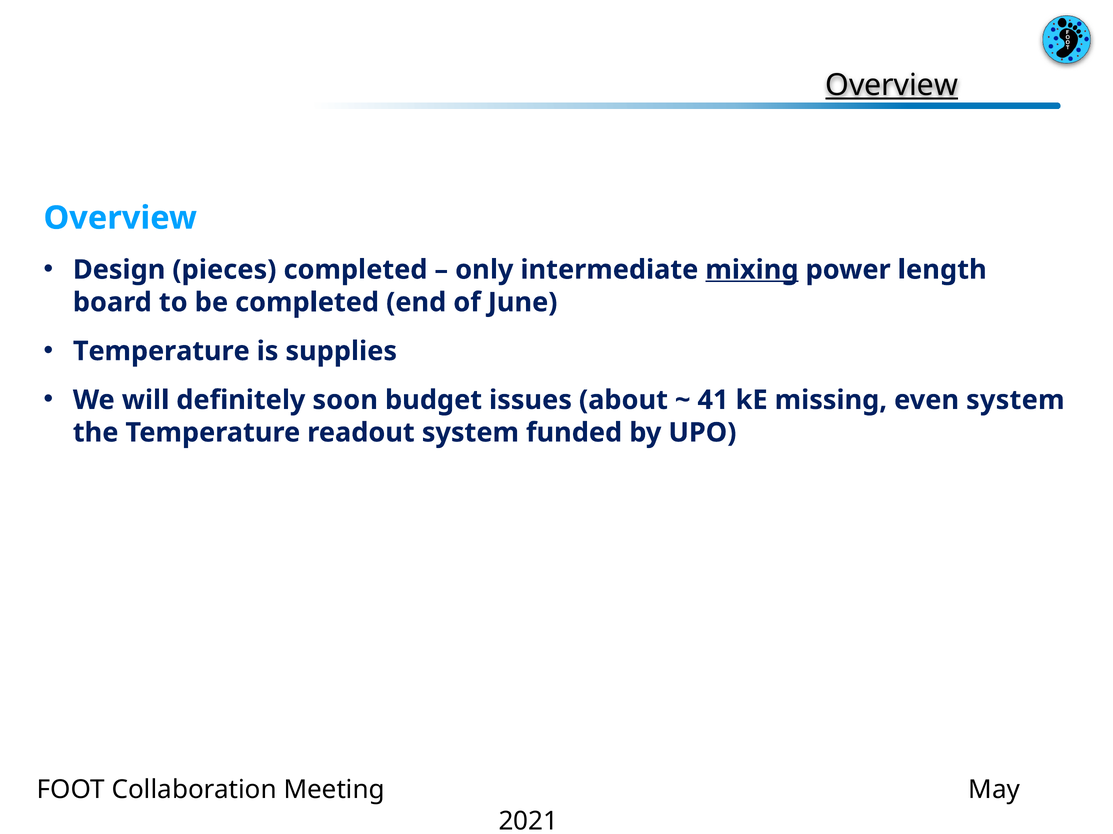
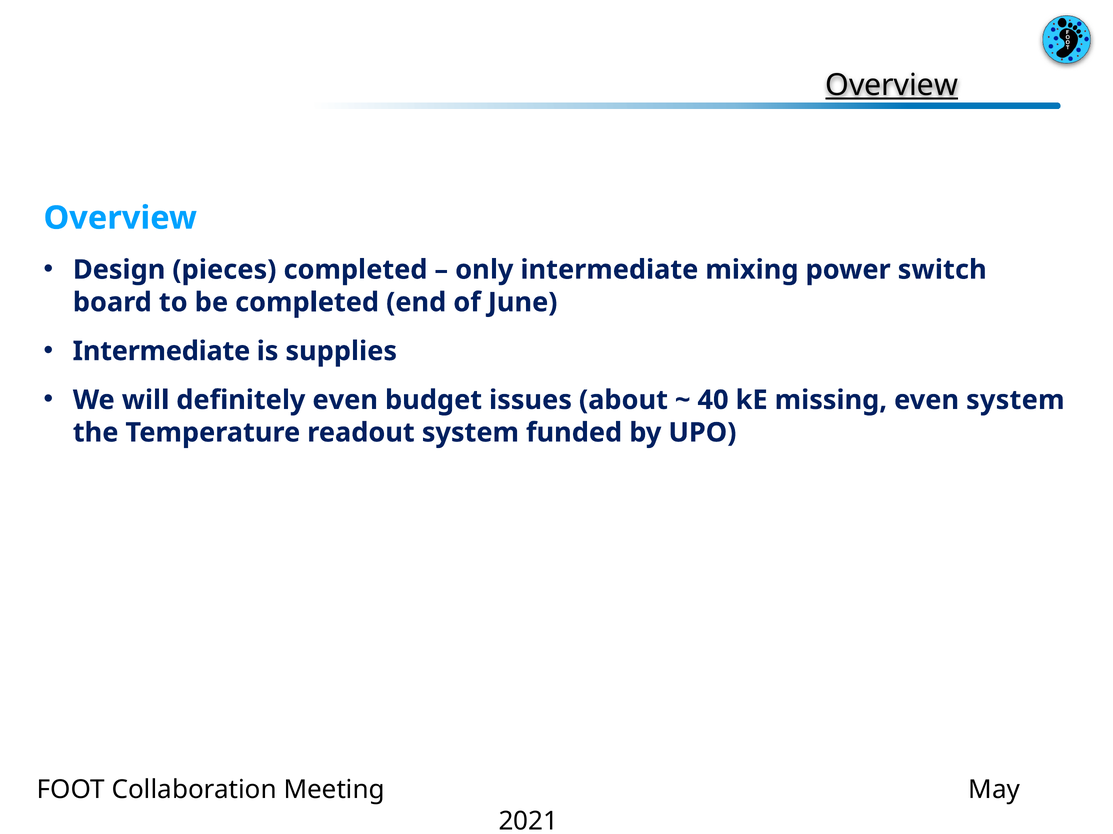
mixing underline: present -> none (752, 270)
length: length -> switch (942, 270)
Temperature: Temperature -> Intermediate (161, 351)
definitely soon: soon -> even (345, 400)
41: 41 -> 40 (713, 400)
